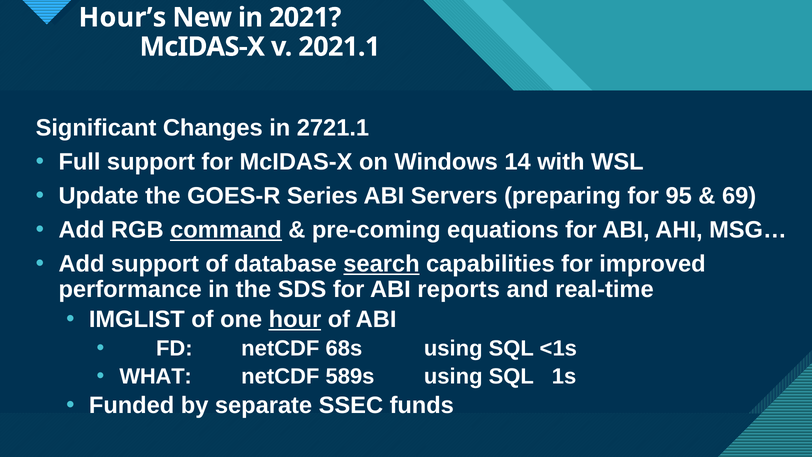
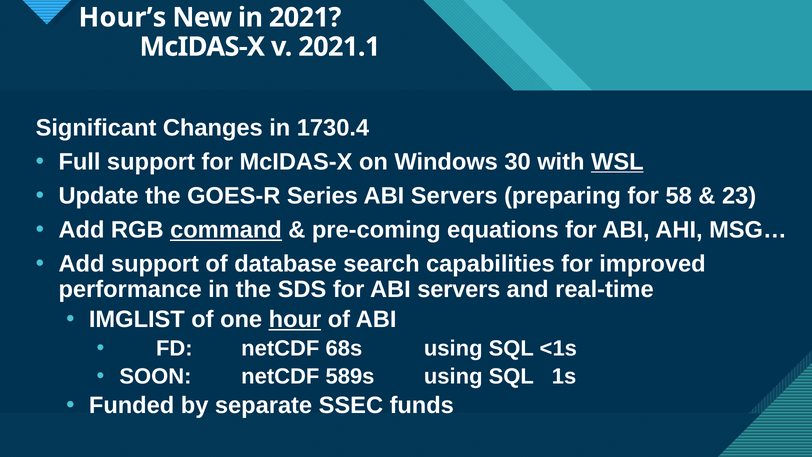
2721.1: 2721.1 -> 1730.4 (333, 128)
14: 14 -> 30 (518, 162)
WSL underline: none -> present (617, 162)
95: 95 -> 58 (679, 196)
69: 69 -> 23 (739, 196)
search underline: present -> none (381, 264)
for ABI reports: reports -> servers (459, 289)
WHAT: WHAT -> SOON (155, 376)
